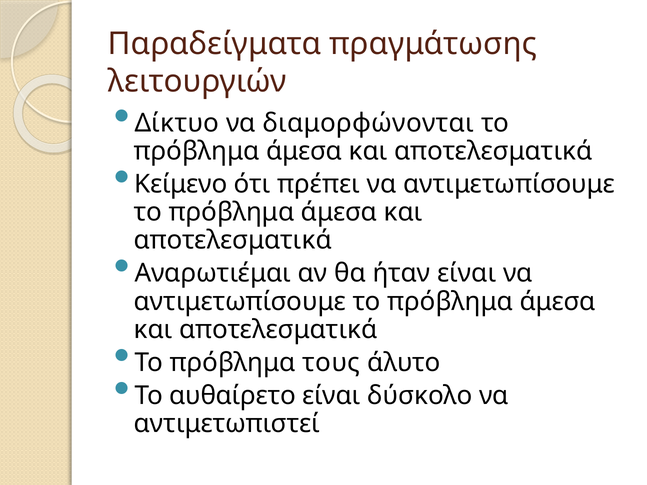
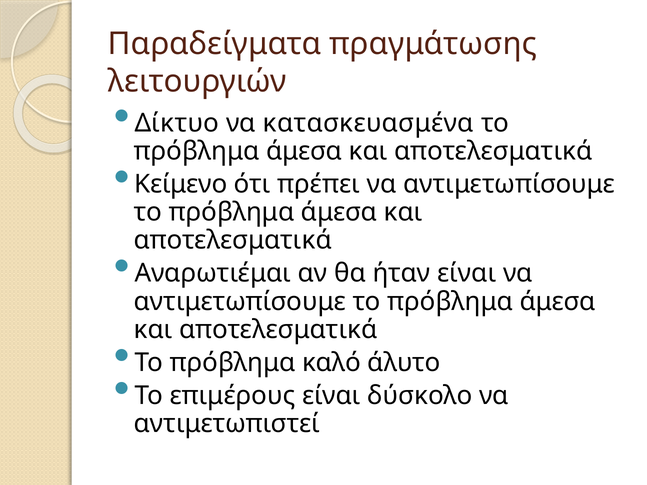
διαμορφώνονται: διαμορφώνονται -> κατασκευασμένα (368, 123)
τους: τους -> καλό (332, 363)
αυθαίρετο: αυθαίρετο -> επιμέρους (233, 396)
